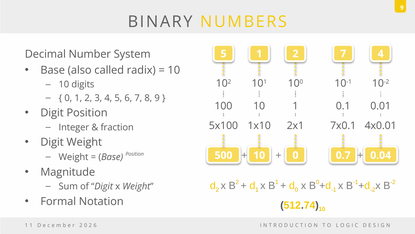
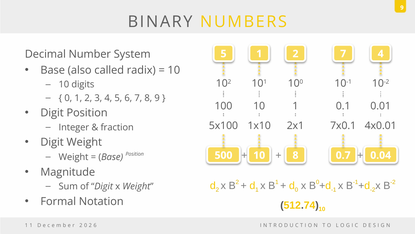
10 0: 0 -> 8 (295, 155)
